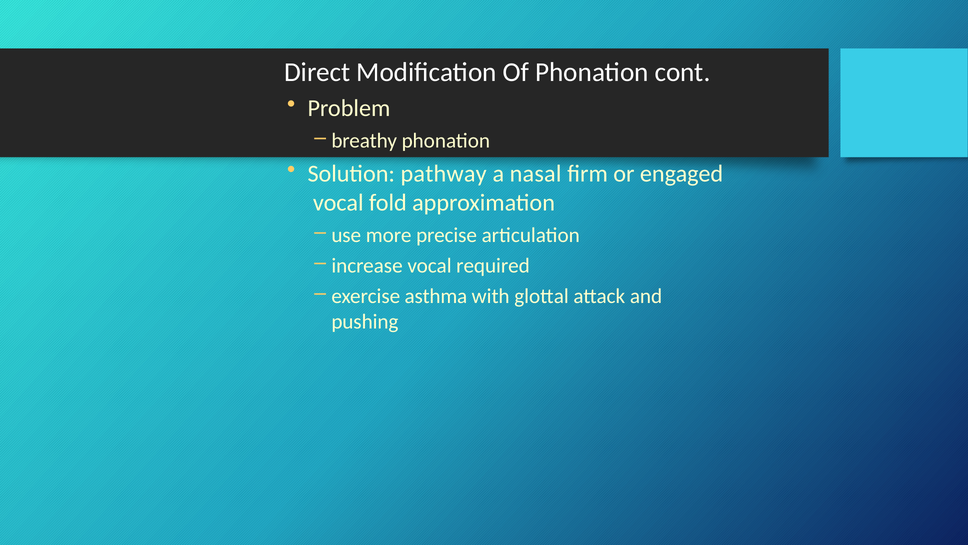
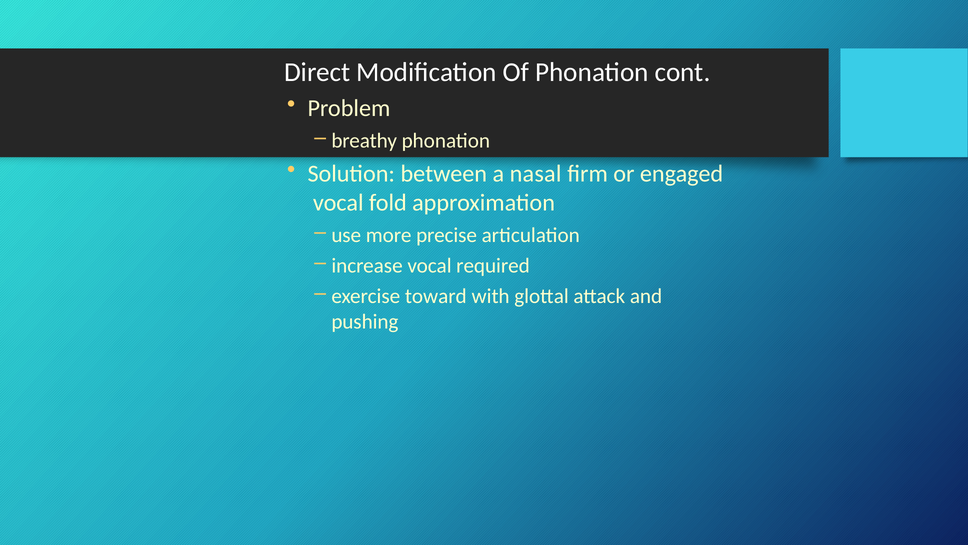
pathway: pathway -> between (444, 174)
asthma: asthma -> toward (436, 296)
